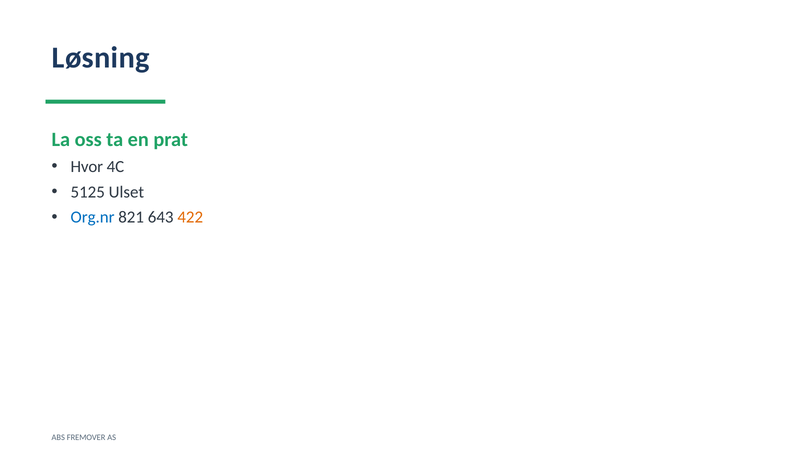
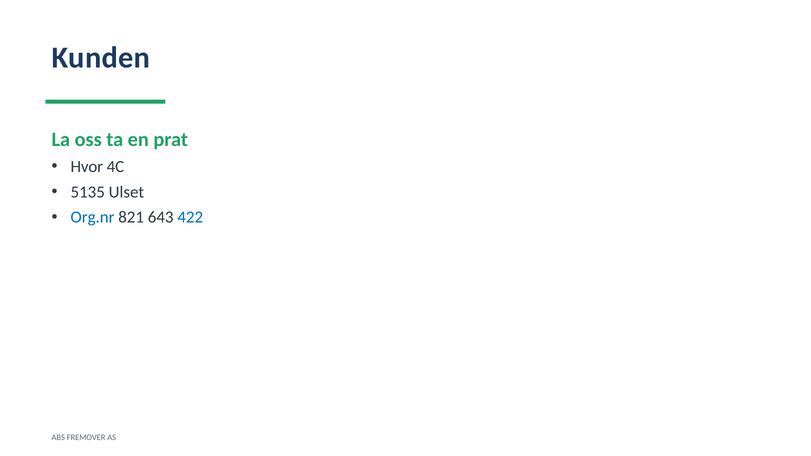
Løsning: Løsning -> Kunden (101, 58)
5125: 5125 -> 5135 (88, 192)
422 colour: orange -> blue (190, 217)
